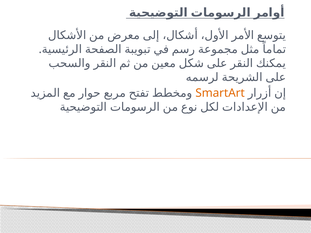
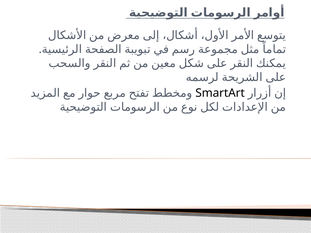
SmartArt colour: orange -> black (220, 93)
